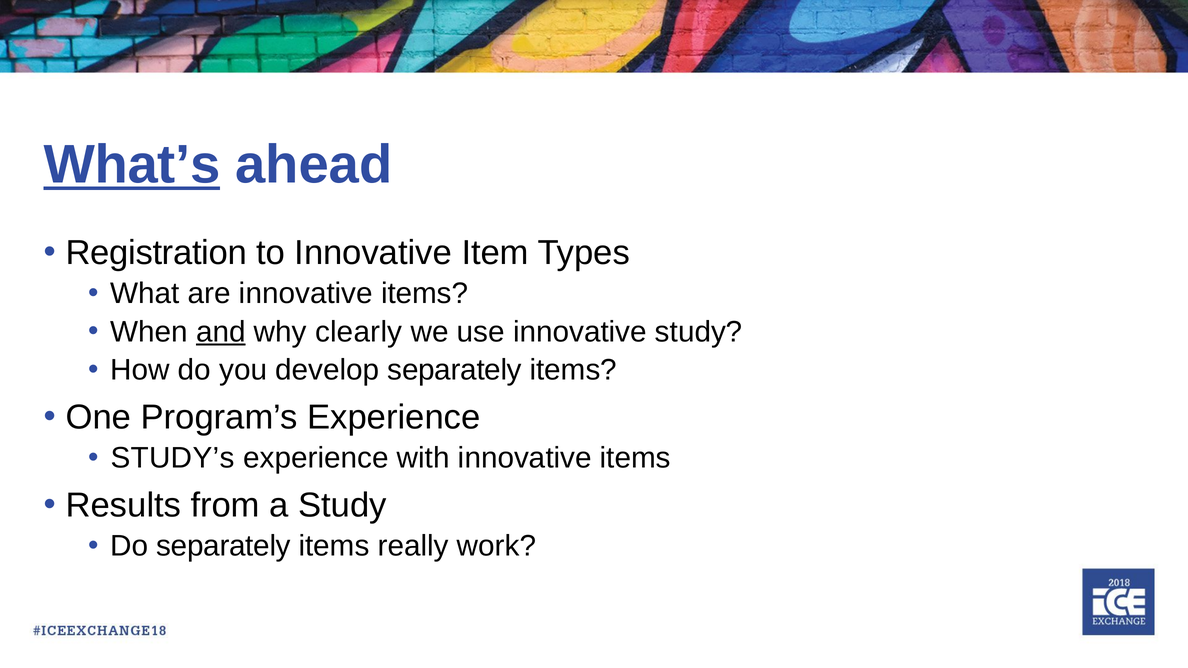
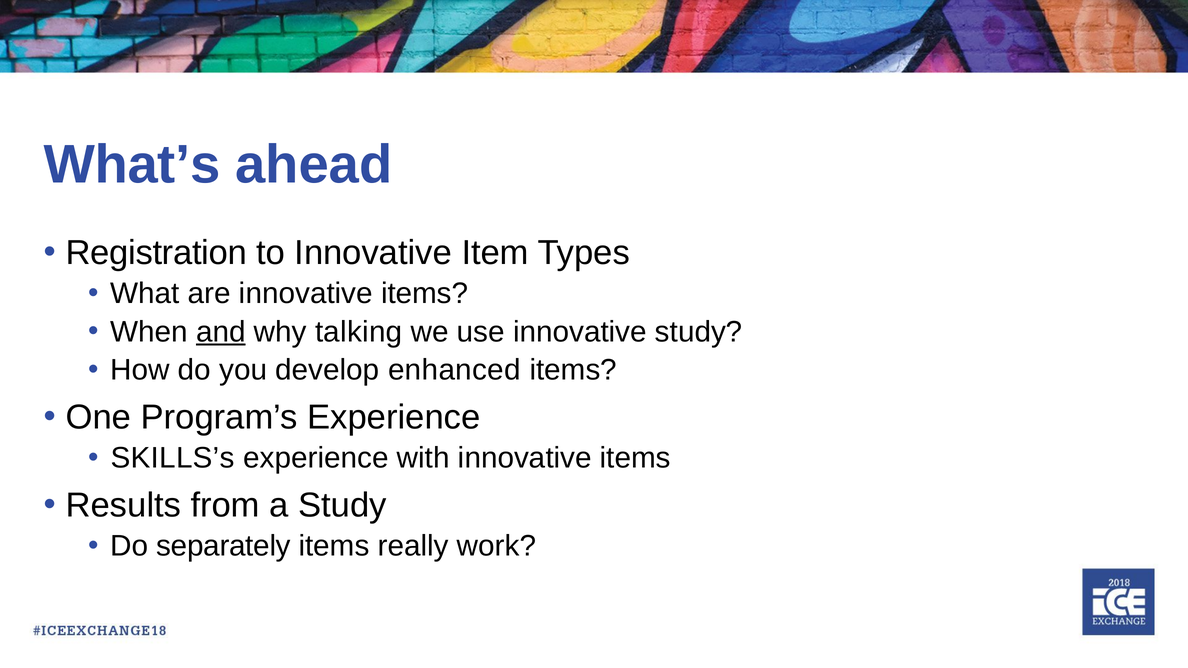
What’s underline: present -> none (132, 165)
clearly: clearly -> talking (359, 332)
develop separately: separately -> enhanced (454, 370)
STUDY’s: STUDY’s -> SKILLS’s (173, 458)
